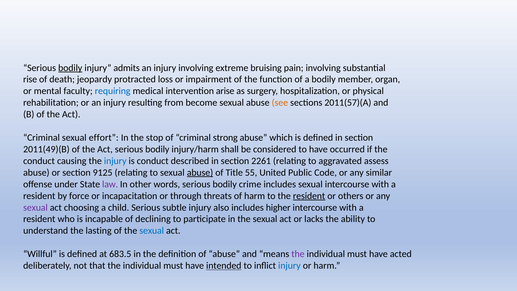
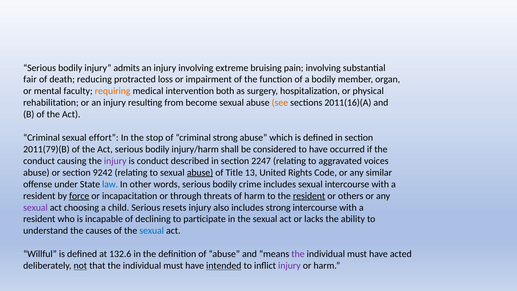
bodily underline: present -> none (70, 68)
rise: rise -> fair (30, 79)
jeopardy: jeopardy -> reducing (94, 79)
requiring colour: blue -> orange (113, 91)
arise: arise -> both (225, 91)
2011(57)(A: 2011(57)(A -> 2011(16)(A (348, 103)
2011(49)(B: 2011(49)(B -> 2011(79)(B (46, 149)
injury colour: blue -> purple (115, 161)
2261: 2261 -> 2247 (261, 161)
assess: assess -> voices (376, 161)
9125: 9125 -> 9242 (103, 172)
55: 55 -> 13 (251, 172)
Public: Public -> Rights (300, 172)
law colour: purple -> blue (110, 184)
force underline: none -> present (79, 196)
subtle: subtle -> resets (174, 207)
includes higher: higher -> strong (278, 207)
lasting: lasting -> causes (99, 231)
683.5: 683.5 -> 132.6 (120, 254)
not underline: none -> present (80, 266)
injury colour: blue -> purple (289, 266)
